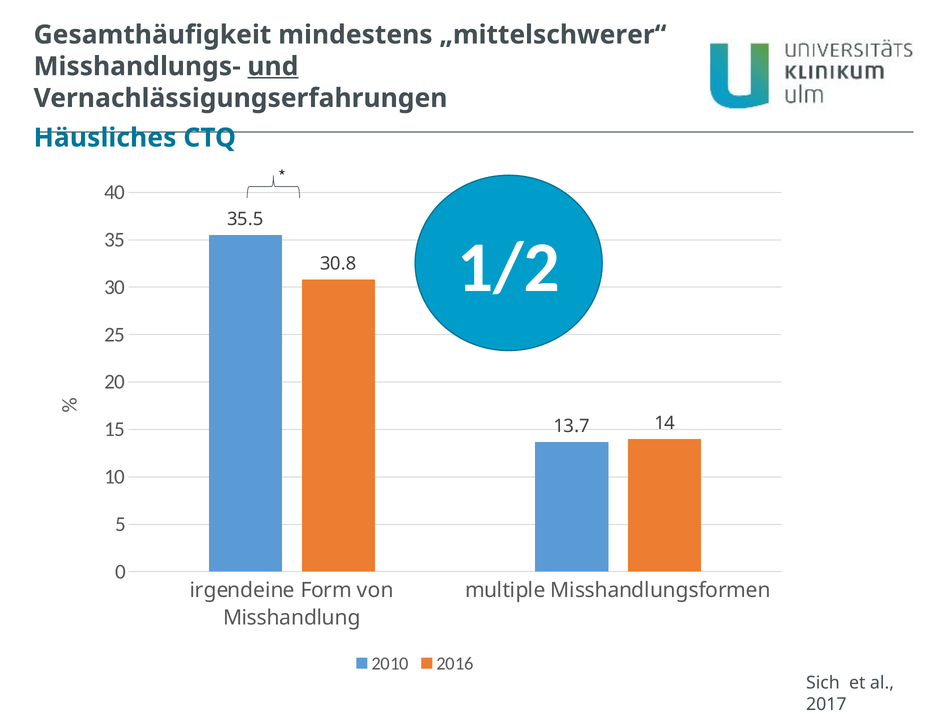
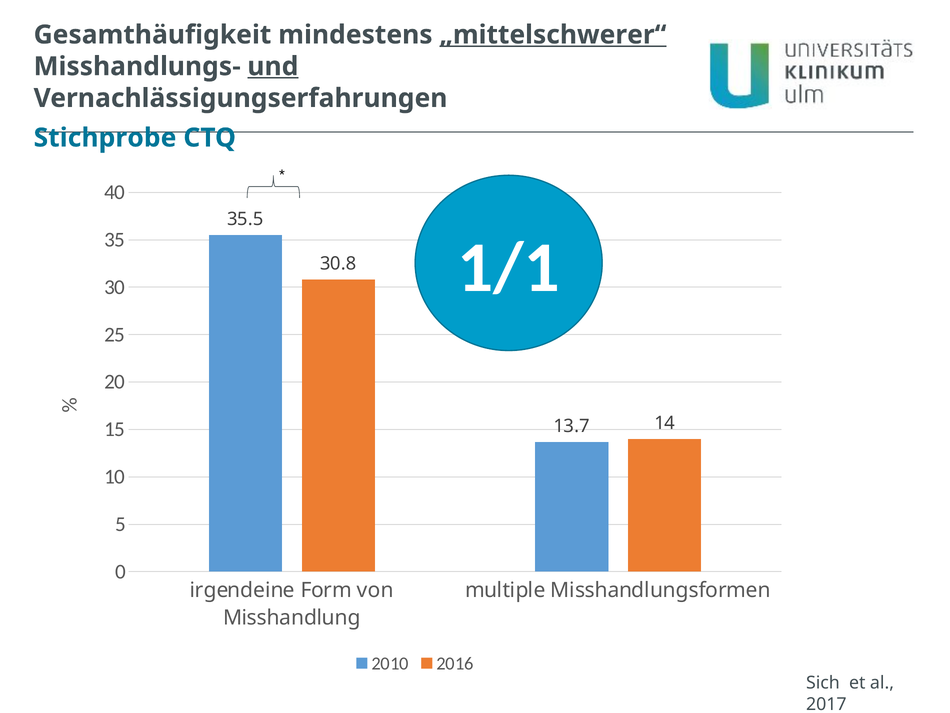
„mittelschwerer“ underline: none -> present (553, 35)
Häusliches: Häusliches -> Stichprobe (105, 138)
1/2: 1/2 -> 1/1 (509, 268)
